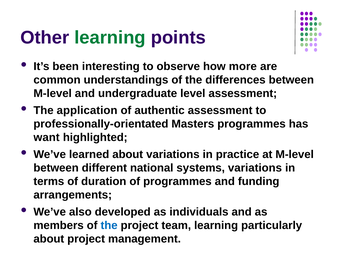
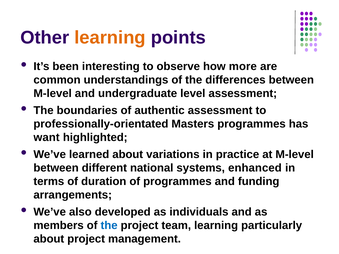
learning colour: green -> orange (110, 38)
application: application -> boundaries (87, 110)
systems variations: variations -> enhanced (255, 168)
